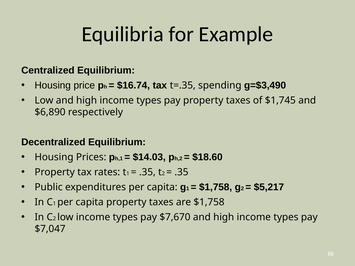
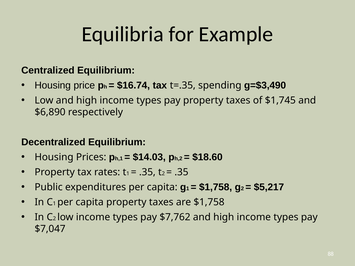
$7,670: $7,670 -> $7,762 (175, 217)
